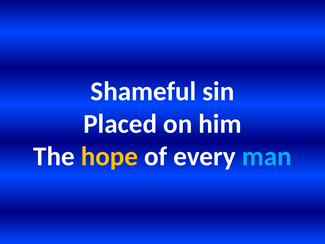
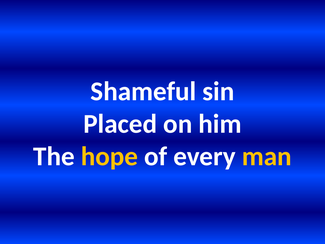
man colour: light blue -> yellow (267, 156)
